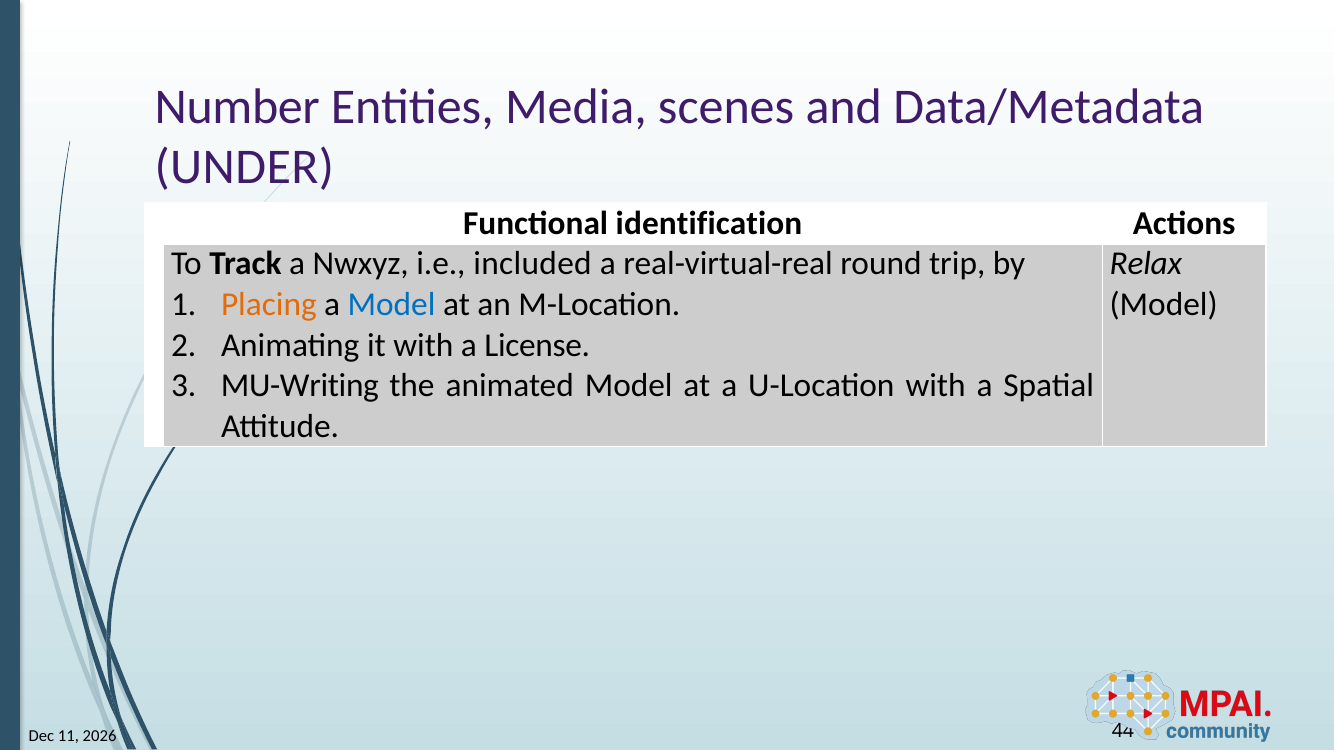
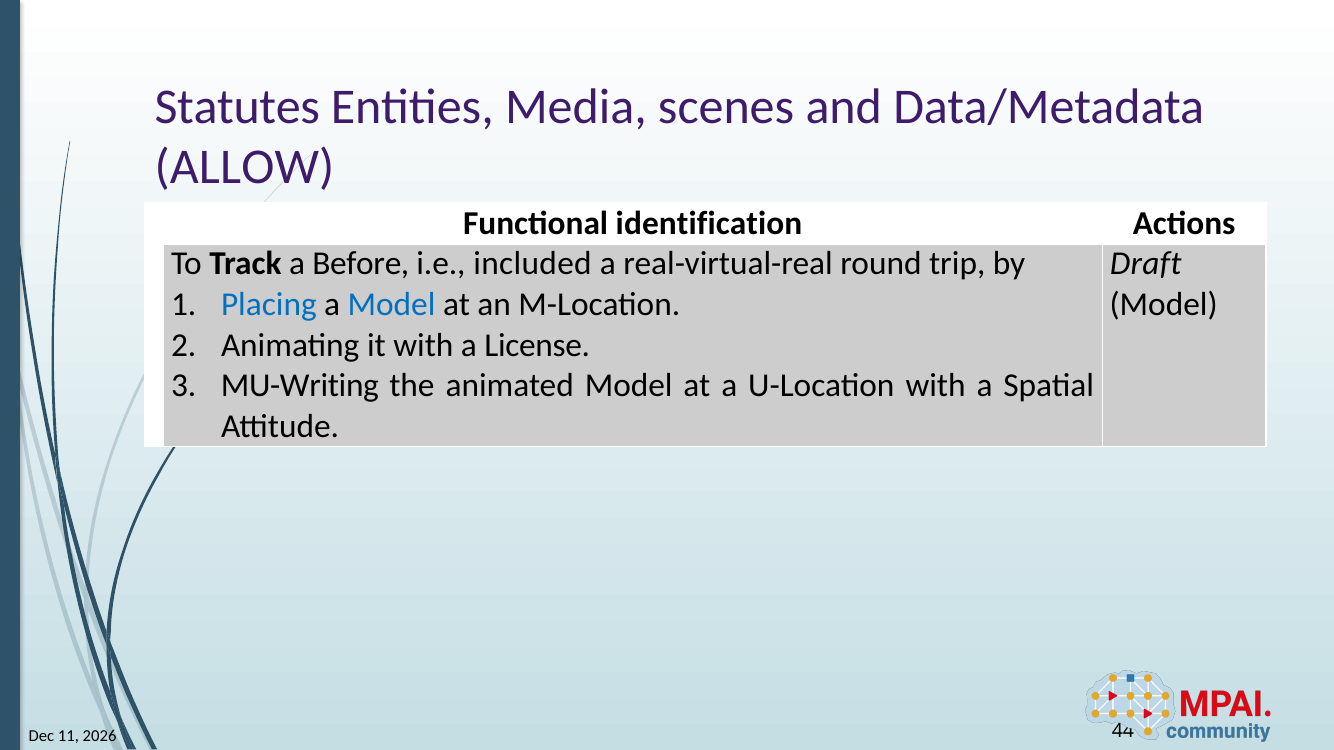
Number: Number -> Statutes (237, 107)
UNDER: UNDER -> ALLOW (244, 167)
Nwxyz: Nwxyz -> Before (361, 264)
Relax: Relax -> Draft (1146, 264)
Placing colour: orange -> blue (269, 305)
